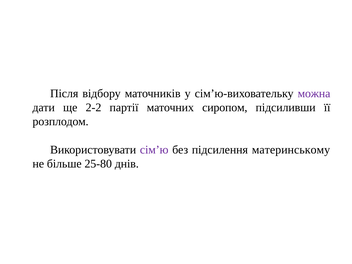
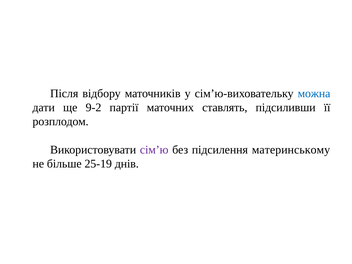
можна colour: purple -> blue (314, 93)
2-2: 2-2 -> 9-2 (93, 107)
сиропом: сиропом -> ставлять (225, 107)
25-80: 25-80 -> 25-19 (98, 164)
